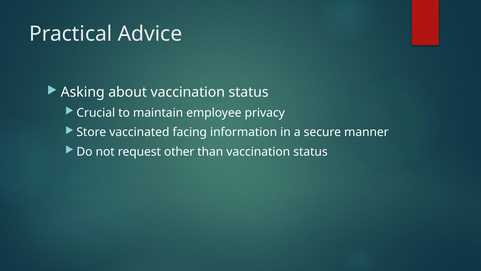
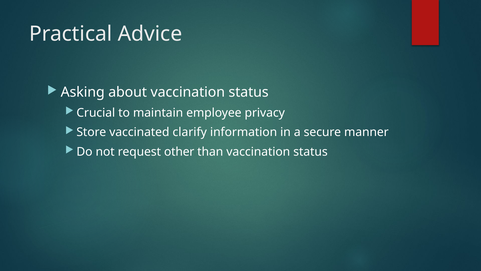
facing: facing -> clarify (190, 132)
